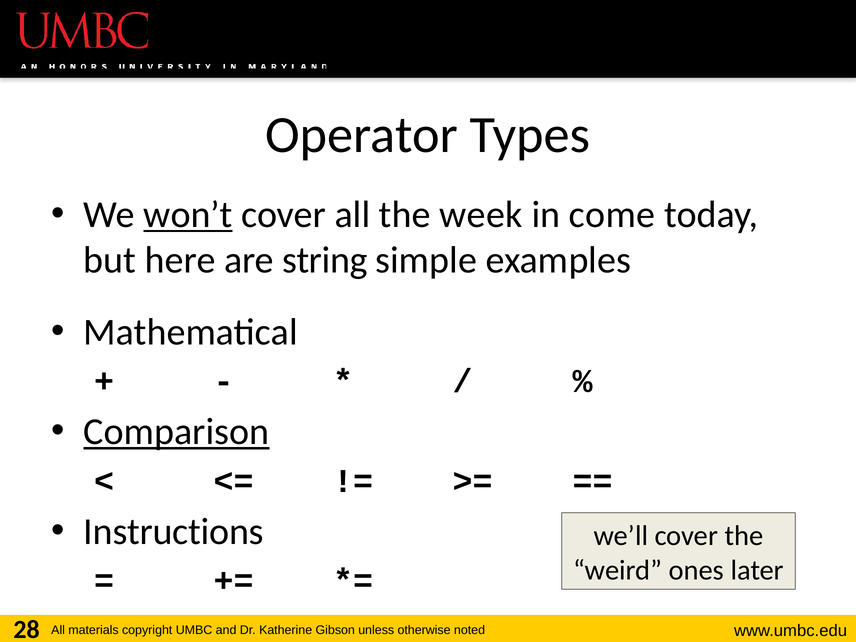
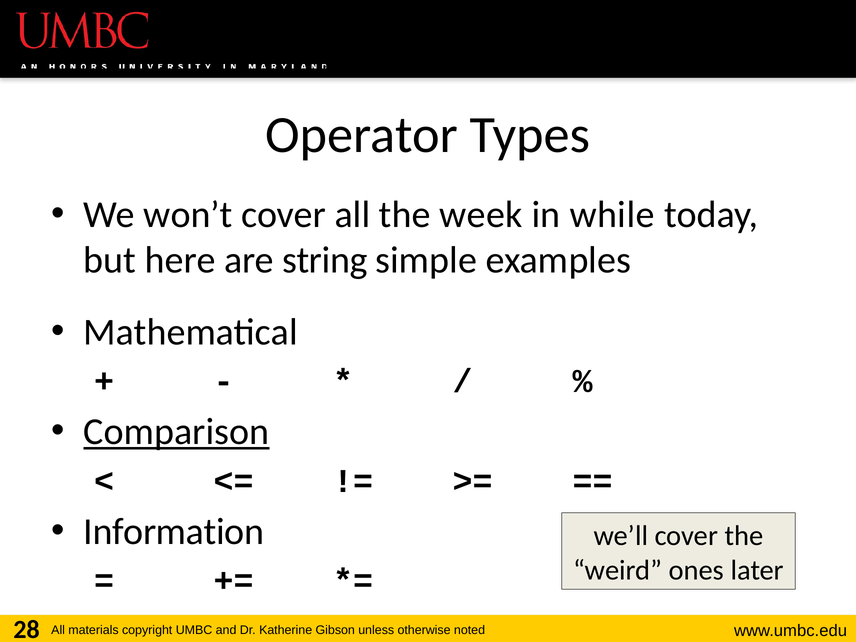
won’t underline: present -> none (188, 215)
come: come -> while (612, 215)
Instructions: Instructions -> Information (174, 532)
